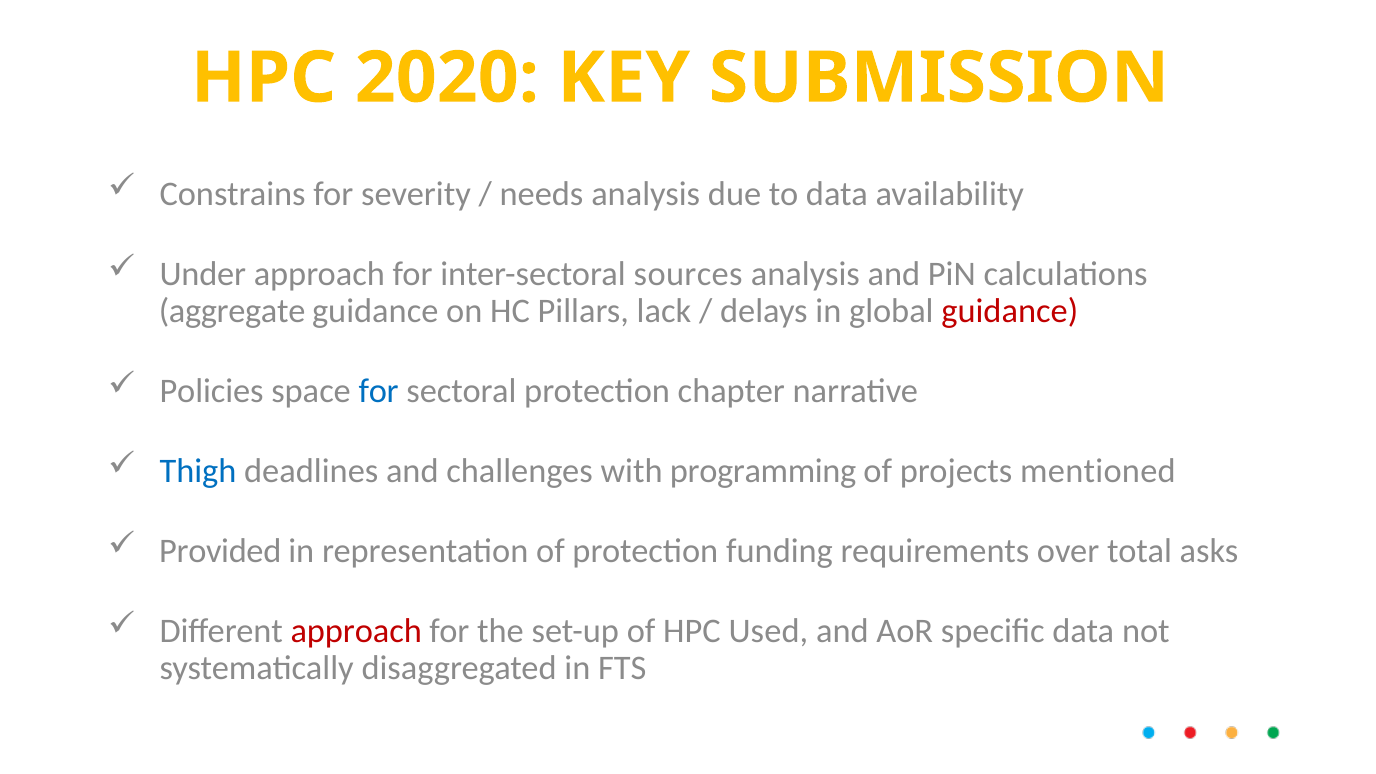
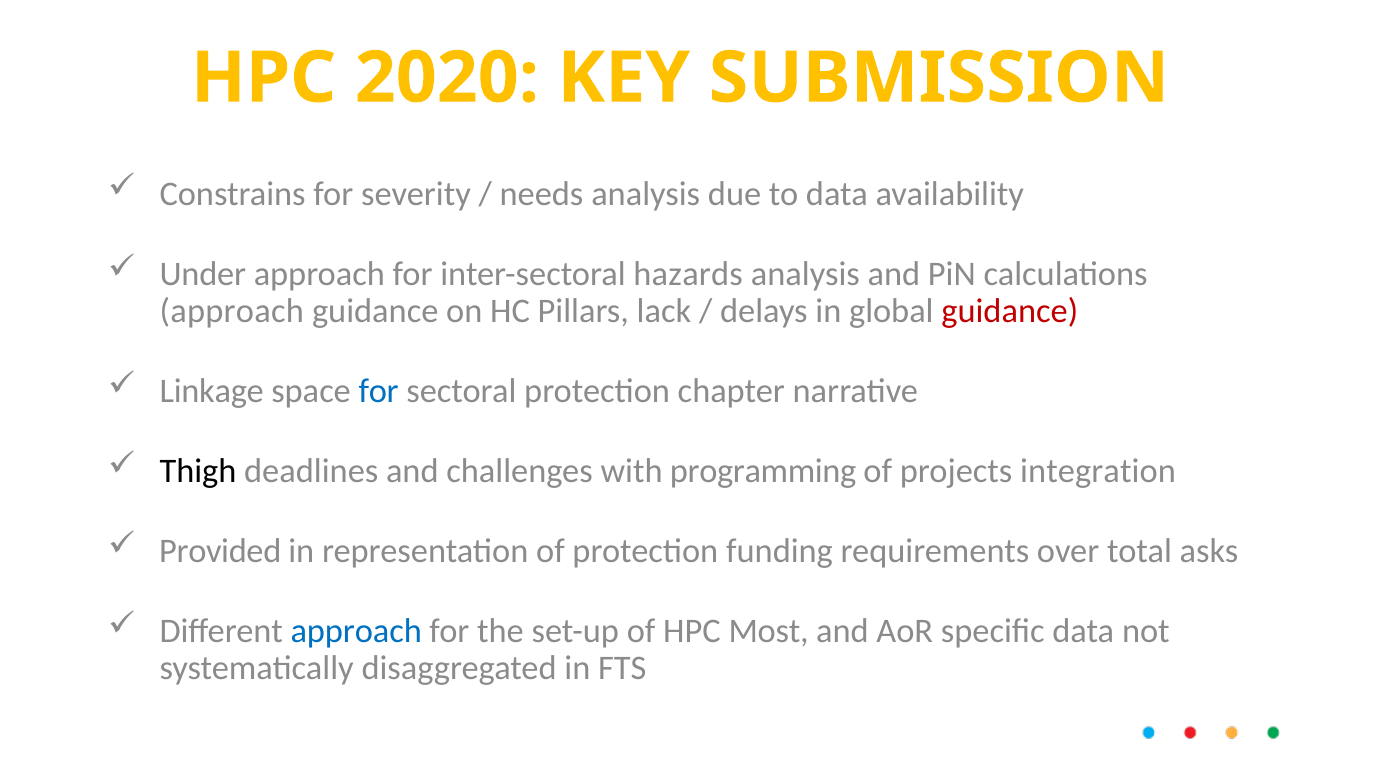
sources: sources -> hazards (688, 274)
aggregate: aggregate -> approach (232, 311)
Policies: Policies -> Linkage (212, 391)
Thigh colour: blue -> black (198, 471)
mentioned: mentioned -> integration (1098, 471)
approach colour: red -> blue (356, 631)
Used: Used -> Most (769, 631)
